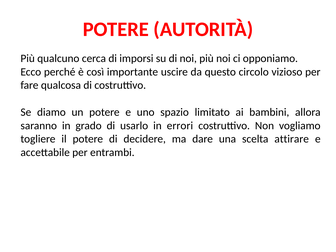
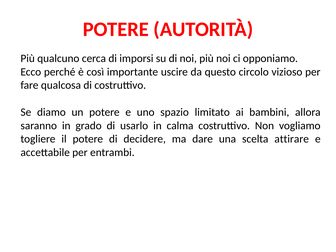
errori: errori -> calma (180, 126)
